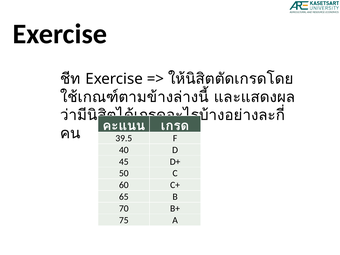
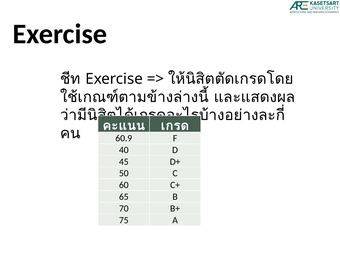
39.5: 39.5 -> 60.9 (124, 138)
